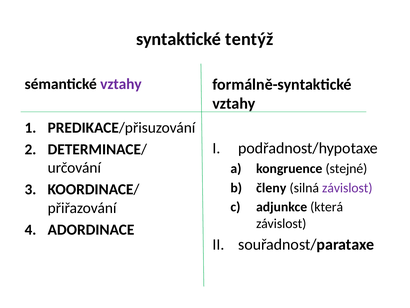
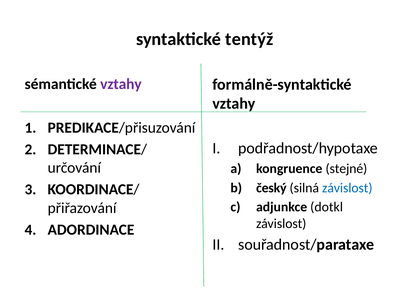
členy: členy -> český (271, 188)
závislost colour: purple -> blue (347, 188)
která: která -> dotkl (327, 207)
